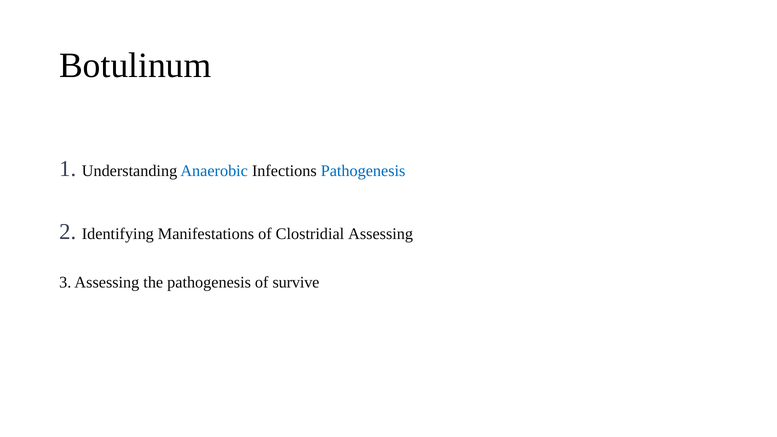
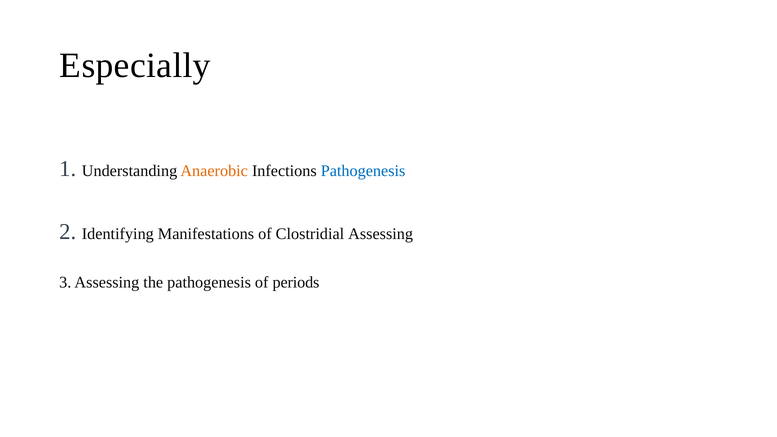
Botulinum: Botulinum -> Especially (135, 65)
Anaerobic colour: blue -> orange (214, 171)
survive: survive -> periods (296, 282)
